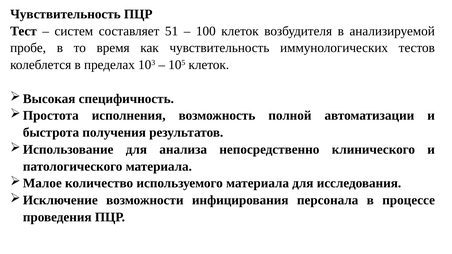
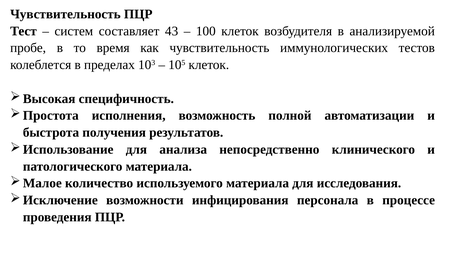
51: 51 -> 43 (172, 31)
